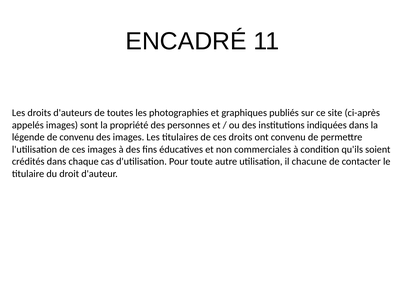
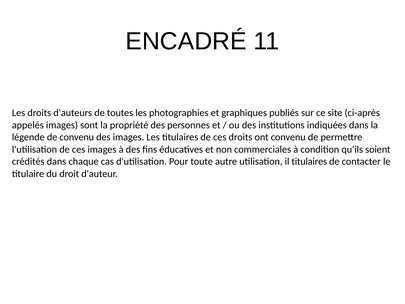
il chacune: chacune -> titulaires (309, 161)
